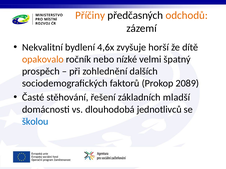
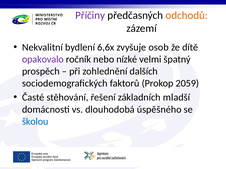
Příčiny colour: orange -> purple (90, 15)
4,6x: 4,6x -> 6,6x (106, 47)
horší: horší -> osob (159, 47)
opakovalo colour: orange -> purple (43, 59)
2089: 2089 -> 2059 (187, 84)
jednotlivců: jednotlivců -> úspěšného (159, 110)
